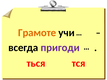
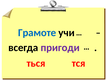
Грамоте colour: orange -> blue (37, 33)
